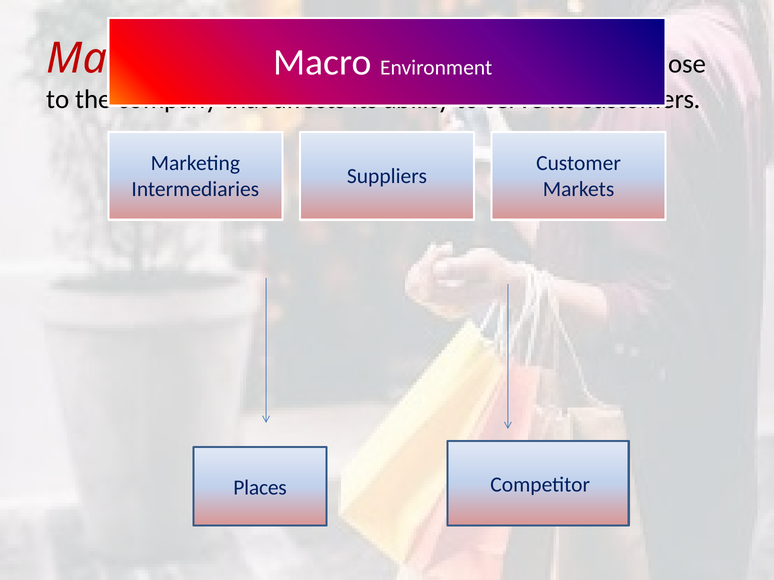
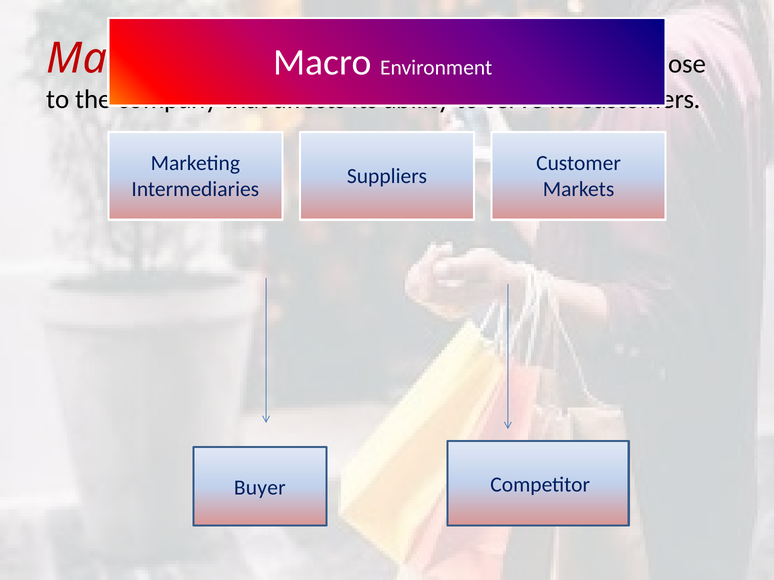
Places: Places -> Buyer (260, 488)
